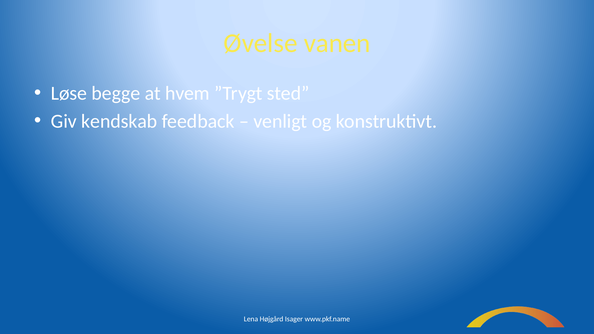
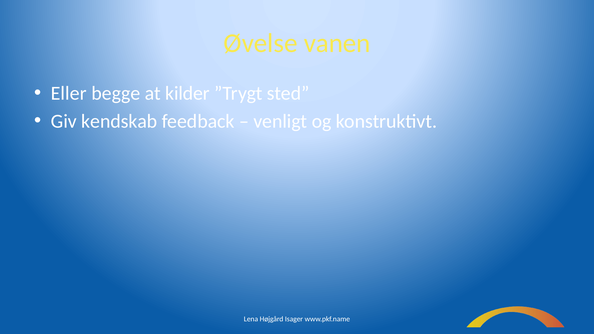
Løse: Løse -> Eller (69, 93)
hvem: hvem -> kilder (187, 93)
